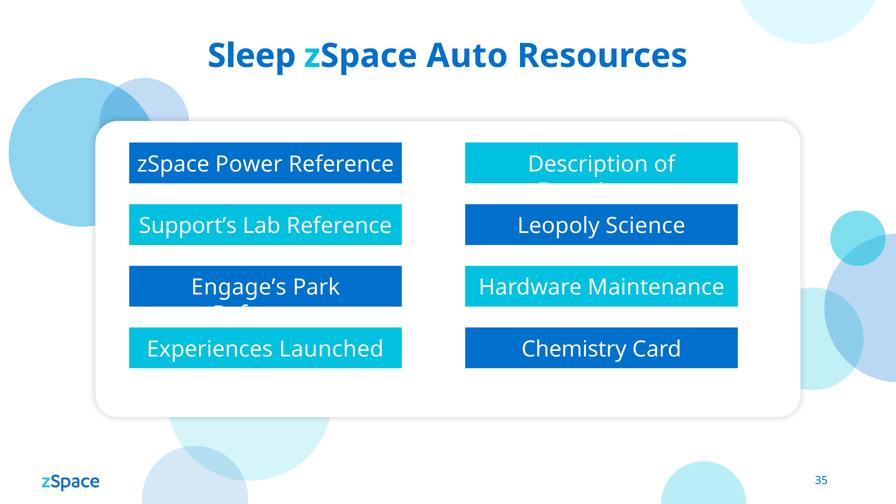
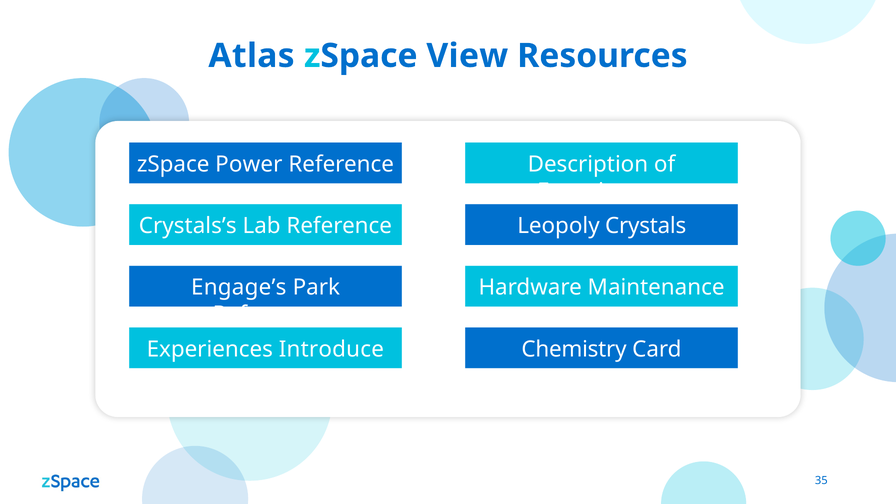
Sleep: Sleep -> Atlas (251, 56)
Auto: Auto -> View (467, 56)
Support’s: Support’s -> Crystals’s (188, 226)
Science: Science -> Crystals (646, 226)
Launched: Launched -> Introduce (331, 349)
